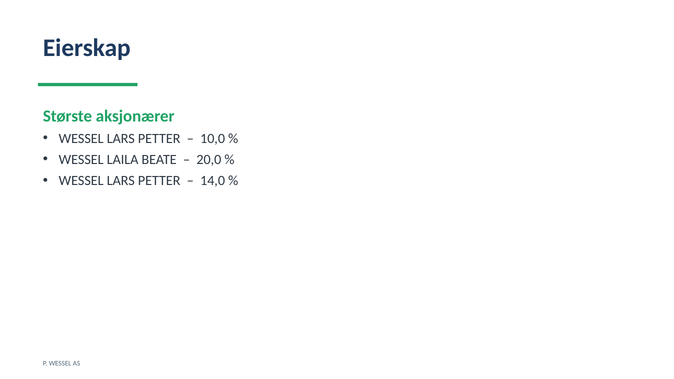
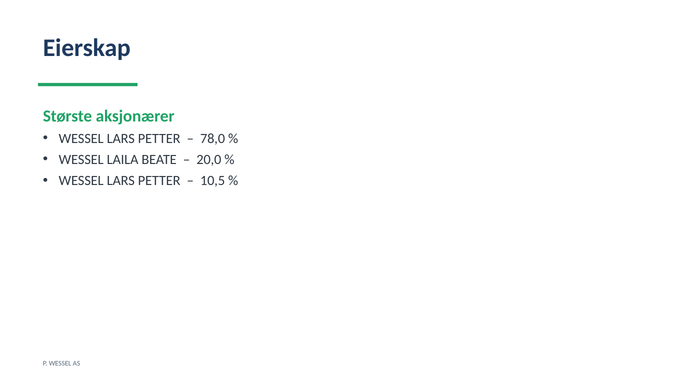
10,0: 10,0 -> 78,0 (213, 139)
14,0: 14,0 -> 10,5 (213, 181)
